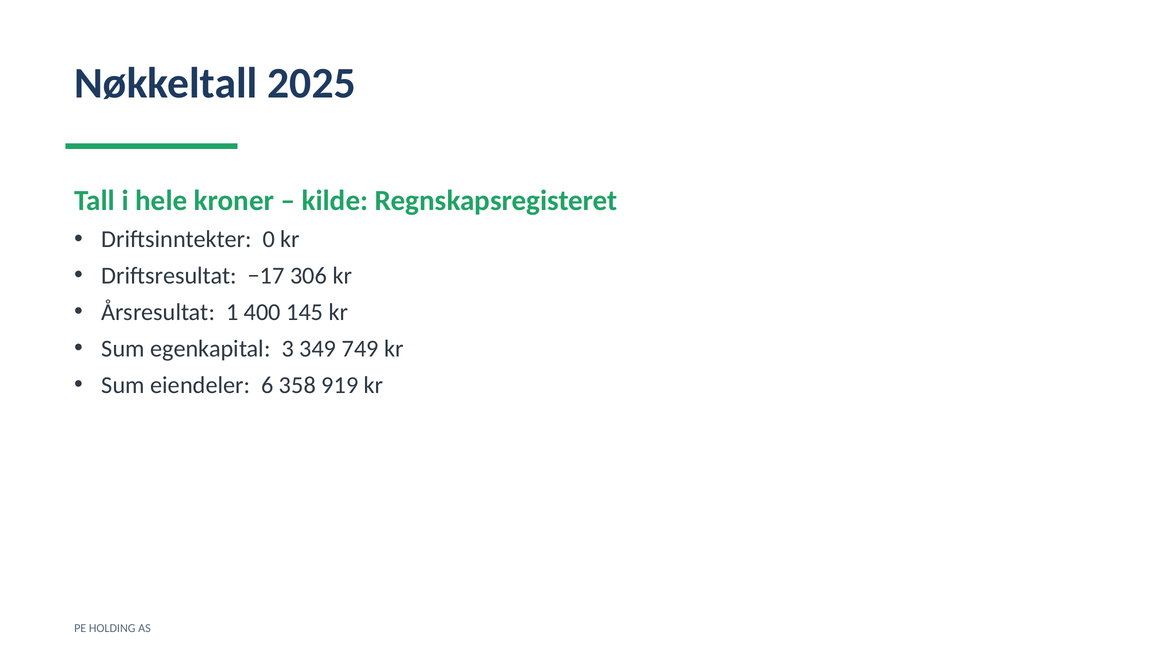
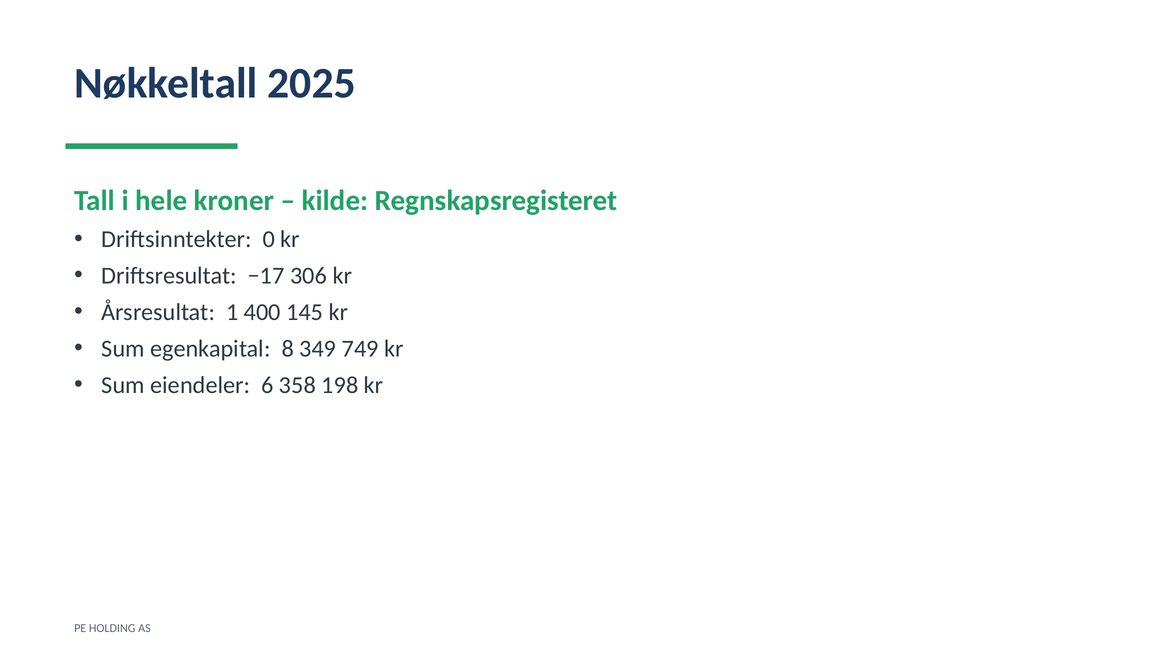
3: 3 -> 8 (288, 349)
919: 919 -> 198 (340, 385)
